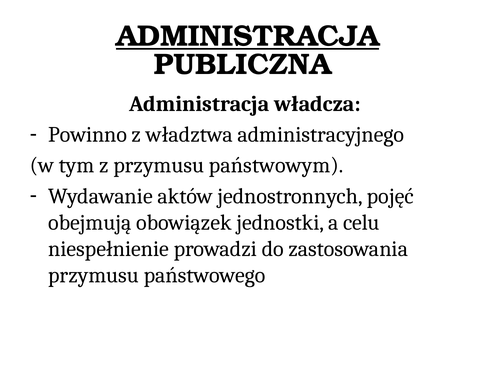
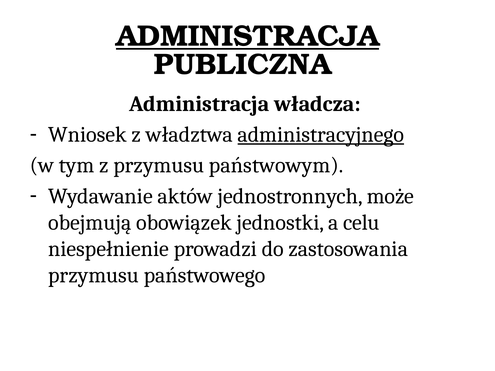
Powinno: Powinno -> Wniosek (88, 135)
administracyjnego underline: none -> present (321, 135)
pojęć: pojęć -> może (390, 196)
